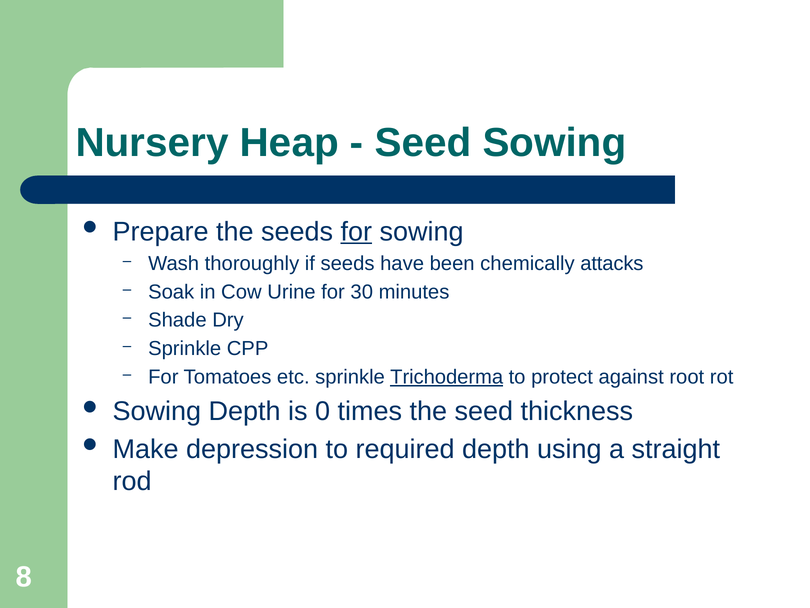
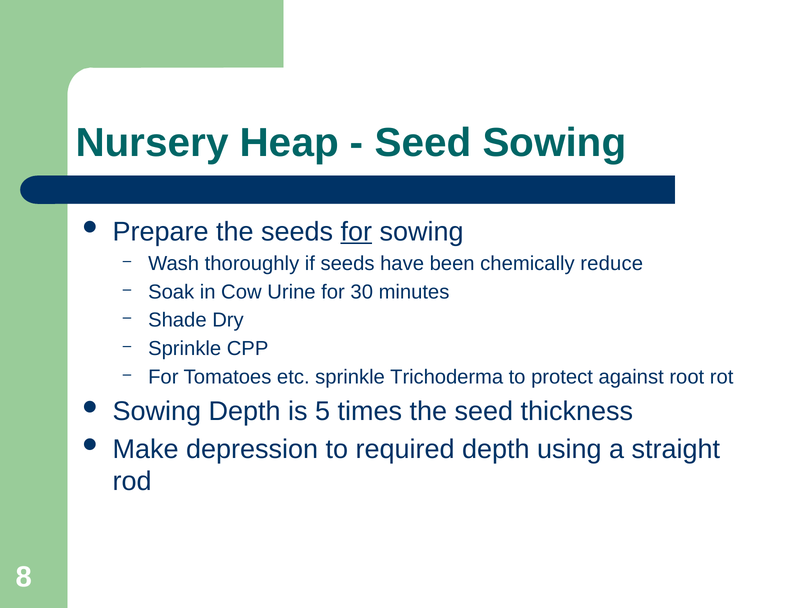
attacks: attacks -> reduce (612, 263)
Trichoderma underline: present -> none (447, 377)
0: 0 -> 5 (323, 411)
